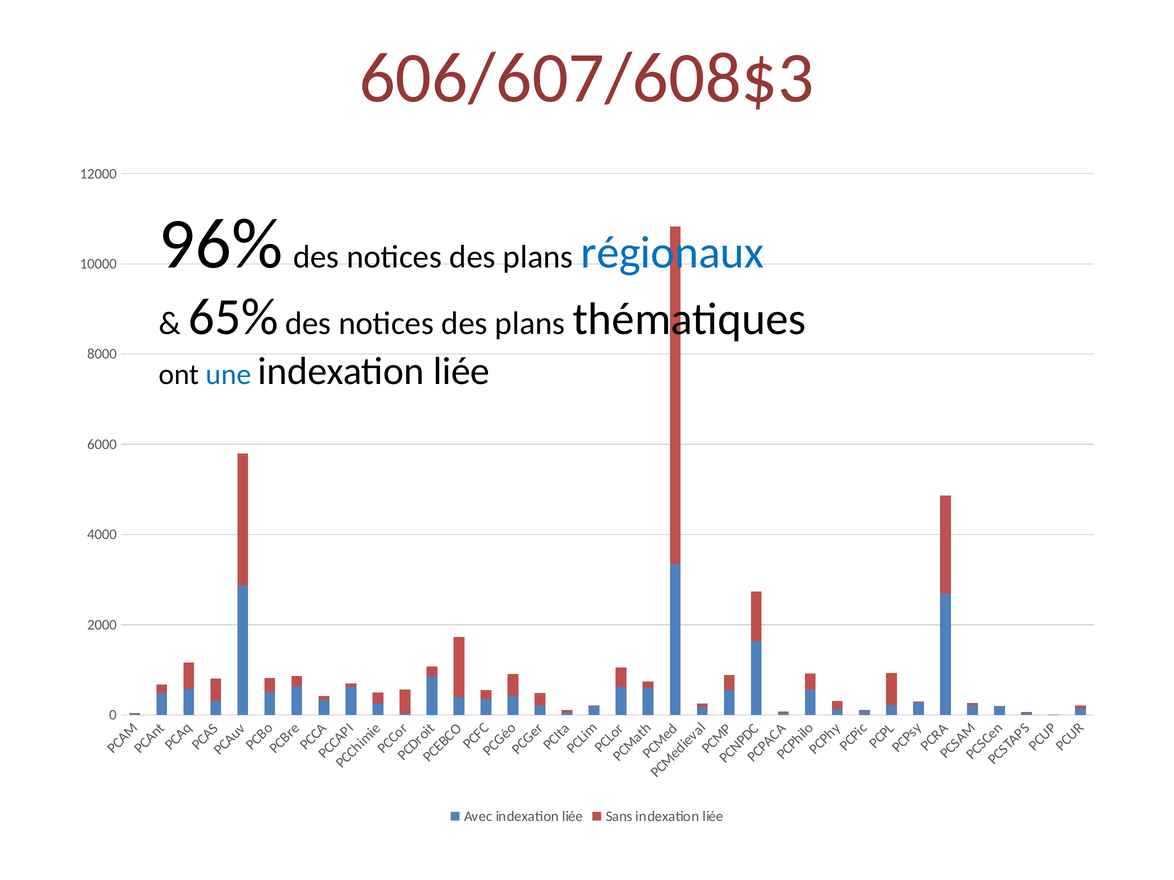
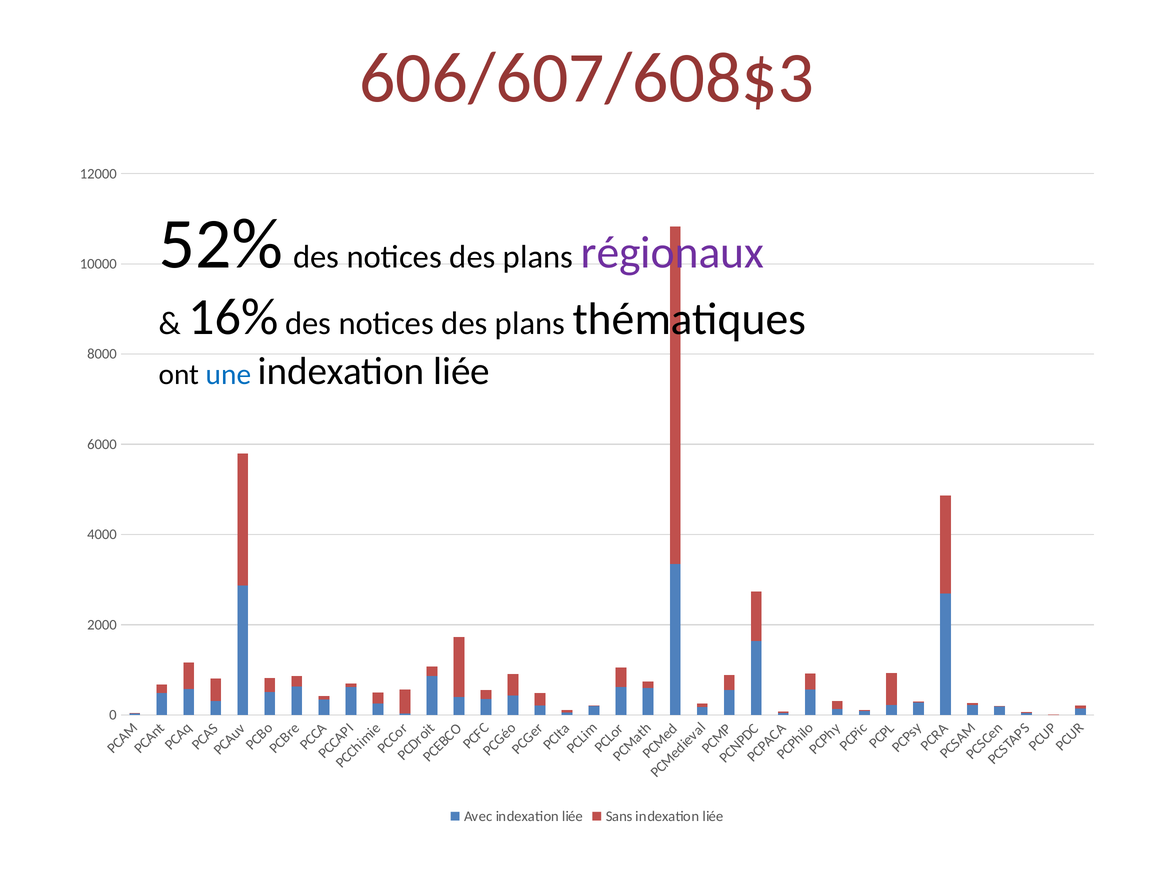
96%: 96% -> 52% (221, 244)
régionaux colour: blue -> purple (672, 253)
65%: 65% -> 16% (233, 317)
